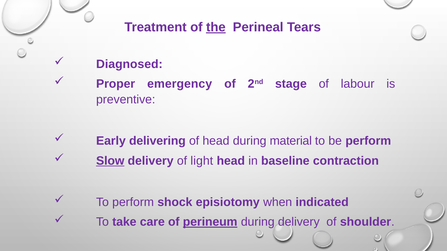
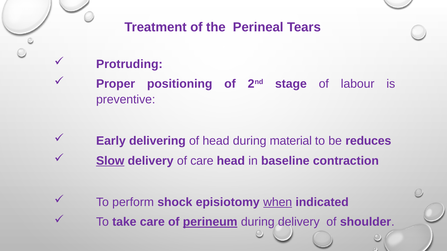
the underline: present -> none (216, 27)
Diagnosed: Diagnosed -> Protruding (129, 64)
emergency: emergency -> positioning (180, 84)
be perform: perform -> reduces (368, 141)
of light: light -> care (202, 161)
when underline: none -> present (278, 202)
